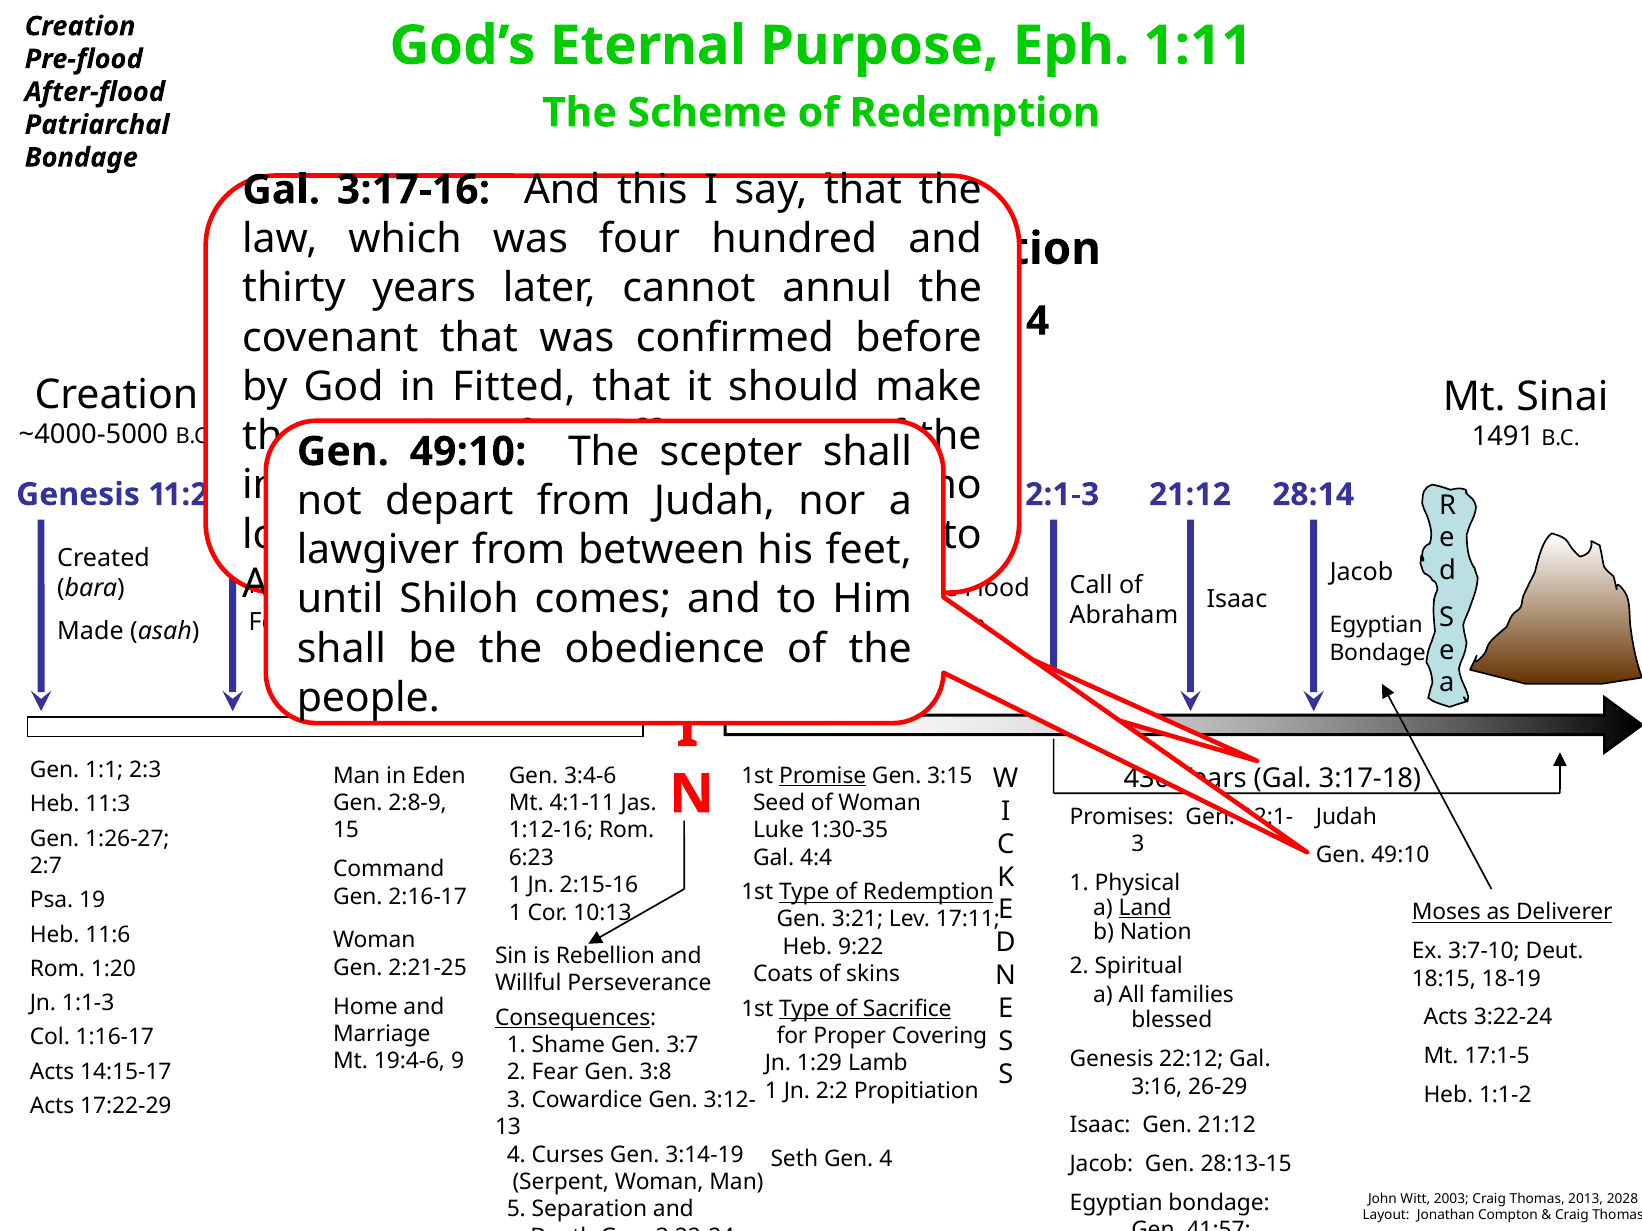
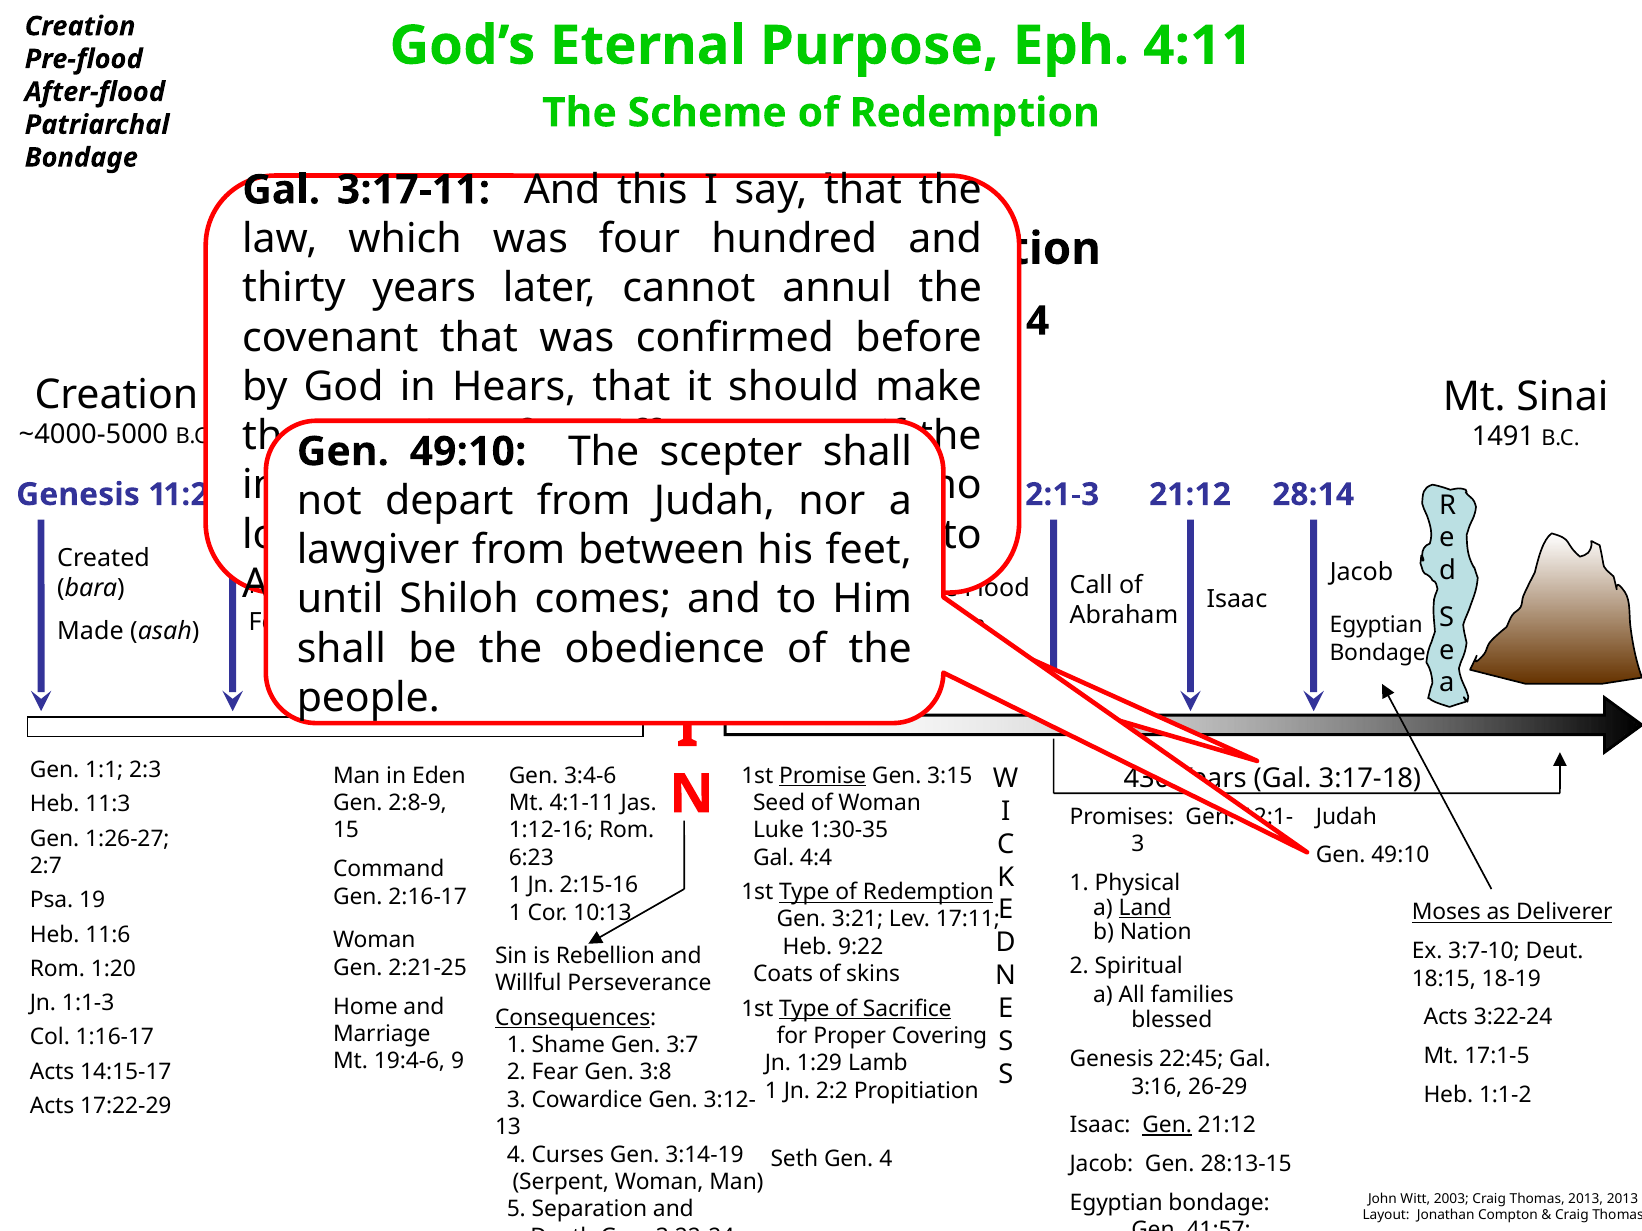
1:11: 1:11 -> 4:11 (1198, 46)
3:17-16: 3:17-16 -> 3:17-11 (413, 190)
Fitted: Fitted -> Hears (514, 387)
22:12: 22:12 -> 22:45 (1191, 1060)
Gen underline: none -> present (1167, 1126)
2013 2028: 2028 -> 2013 (1622, 1199)
